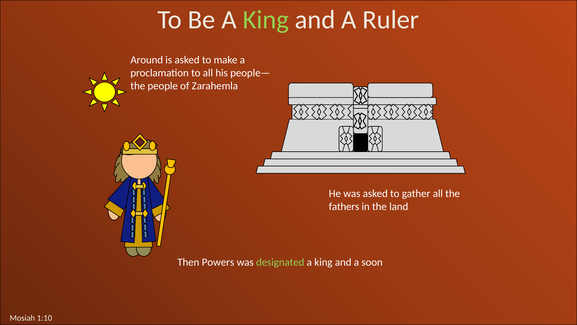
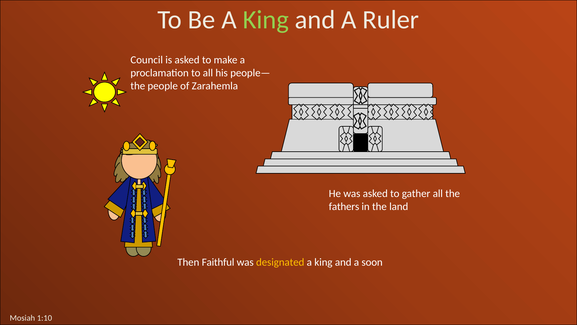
Around: Around -> Council (147, 60)
Powers: Powers -> Faithful (218, 262)
designated colour: light green -> yellow (280, 262)
